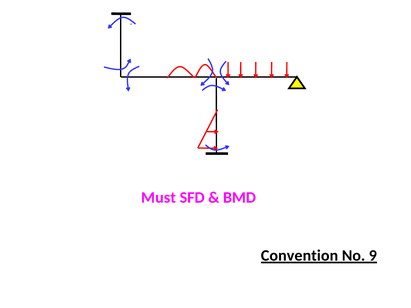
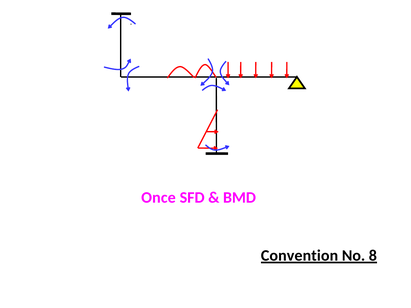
Must: Must -> Once (158, 198)
9: 9 -> 8 (373, 256)
